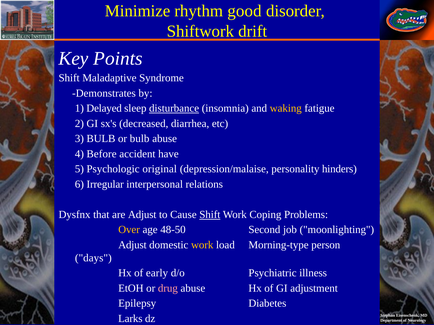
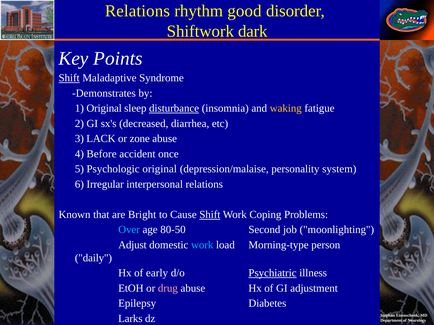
Minimize: Minimize -> Relations (137, 11)
drift: drift -> dark (253, 31)
Shift underline: none -> present (69, 78)
1 Delayed: Delayed -> Original (104, 109)
3 BULB: BULB -> LACK (101, 139)
or bulb: bulb -> zone (140, 139)
have: have -> once (168, 154)
hinders: hinders -> system (339, 169)
Dysfnx: Dysfnx -> Known (75, 215)
are Adjust: Adjust -> Bright (142, 215)
Over colour: yellow -> light blue (129, 230)
48-50: 48-50 -> 80-50 (173, 230)
work colour: yellow -> light blue (202, 245)
days: days -> daily (93, 258)
Psychiatric underline: none -> present (273, 273)
